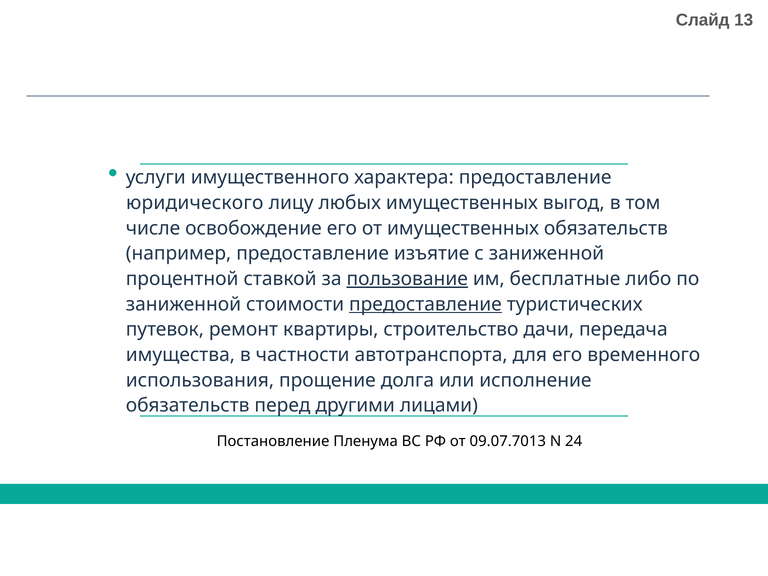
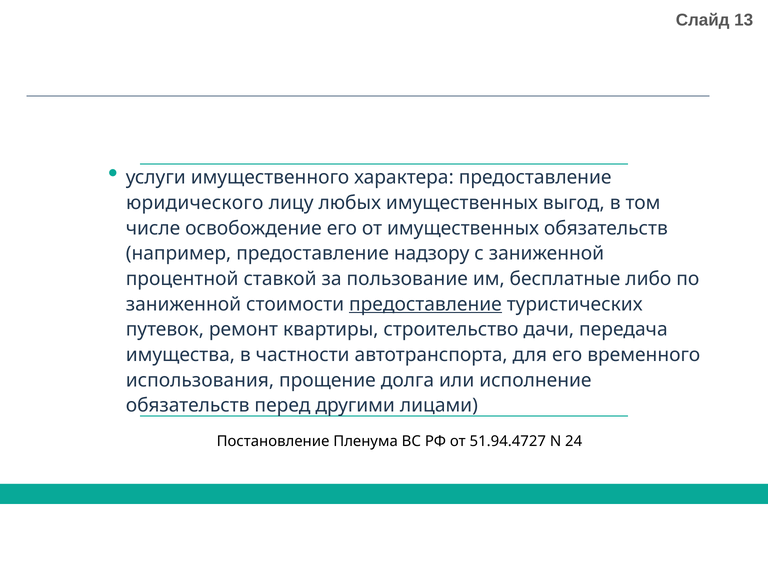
изъятие: изъятие -> надзору (432, 254)
пользование underline: present -> none (407, 279)
09.07.7013: 09.07.7013 -> 51.94.4727 (508, 441)
